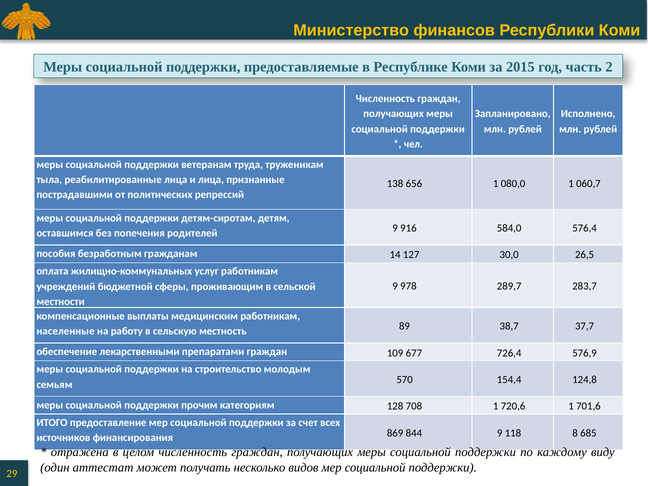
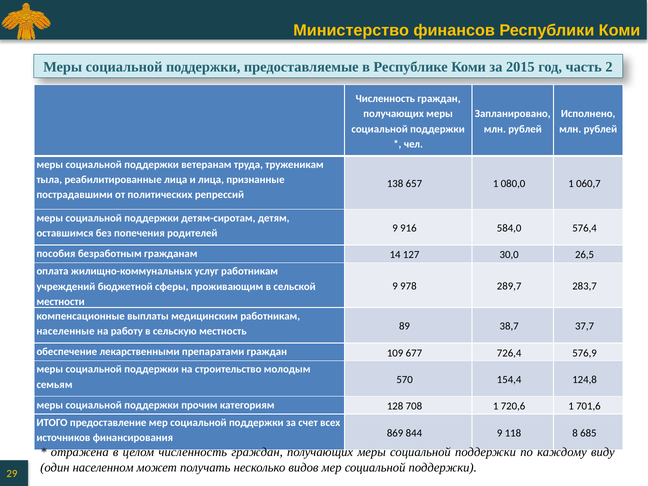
656: 656 -> 657 (414, 184)
аттестат: аттестат -> населенном (103, 467)
